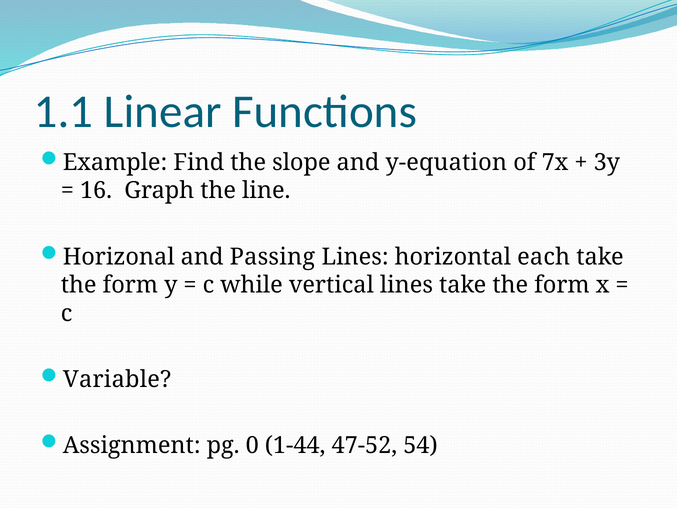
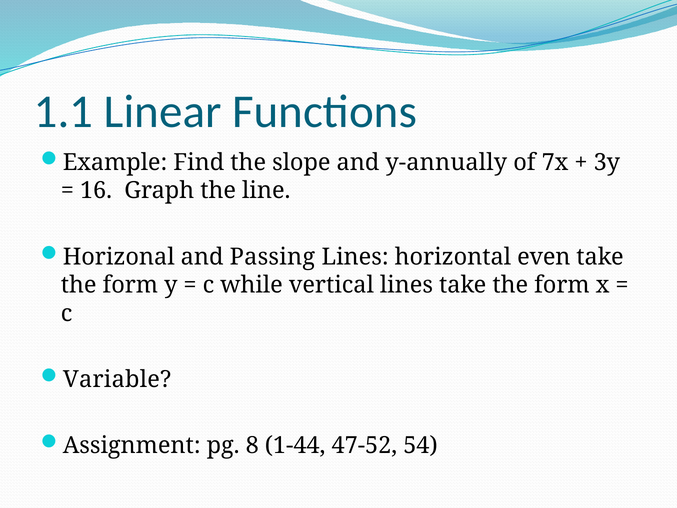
y-equation: y-equation -> y-annually (446, 162)
each: each -> even (544, 257)
0: 0 -> 8 (252, 445)
